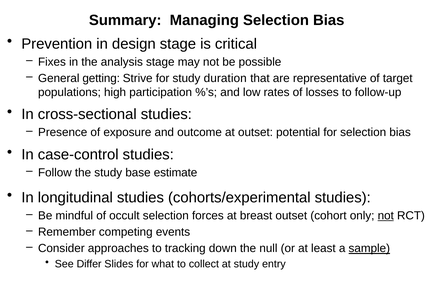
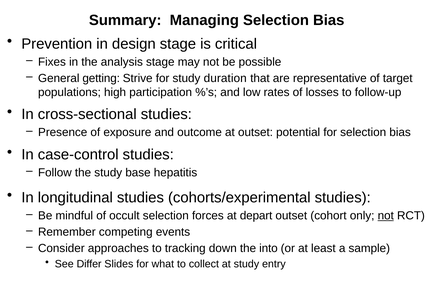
estimate: estimate -> hepatitis (176, 172)
breast: breast -> depart (256, 215)
null: null -> into (268, 248)
sample underline: present -> none (369, 248)
